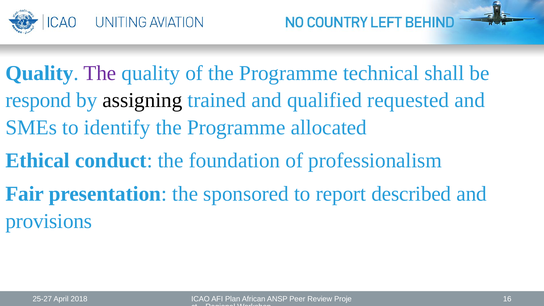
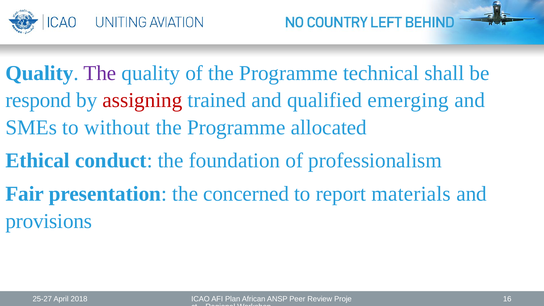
assigning colour: black -> red (142, 100)
requested: requested -> emerging (408, 100)
identify: identify -> without (117, 127)
sponsored: sponsored -> concerned (246, 194)
described: described -> materials (411, 194)
